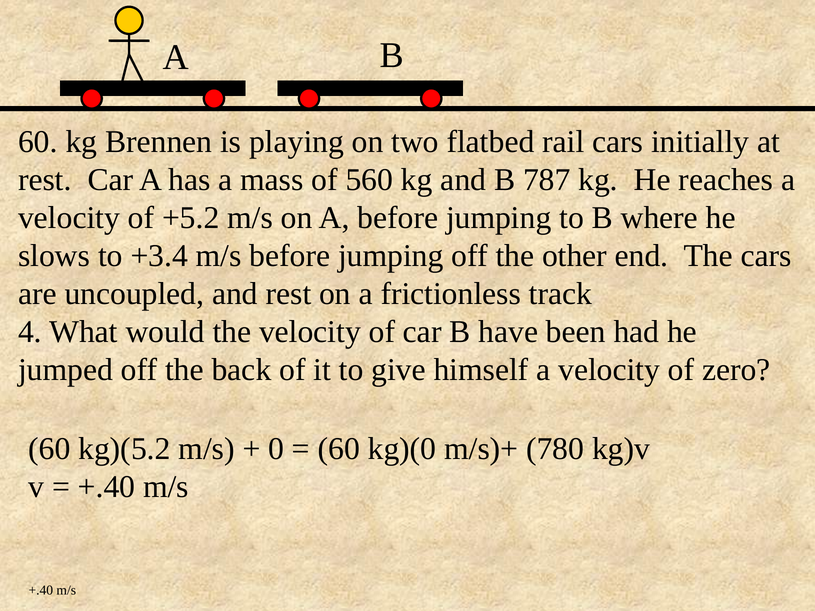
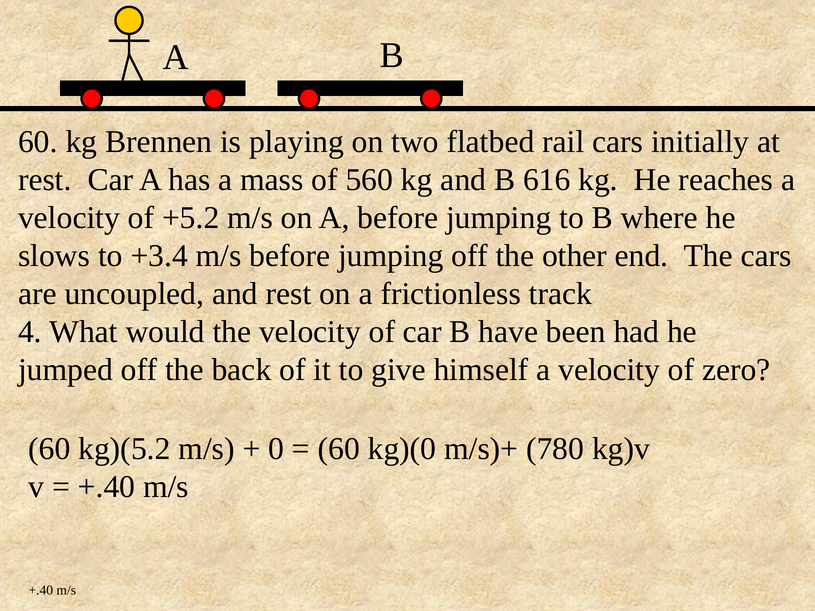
787: 787 -> 616 (547, 180)
